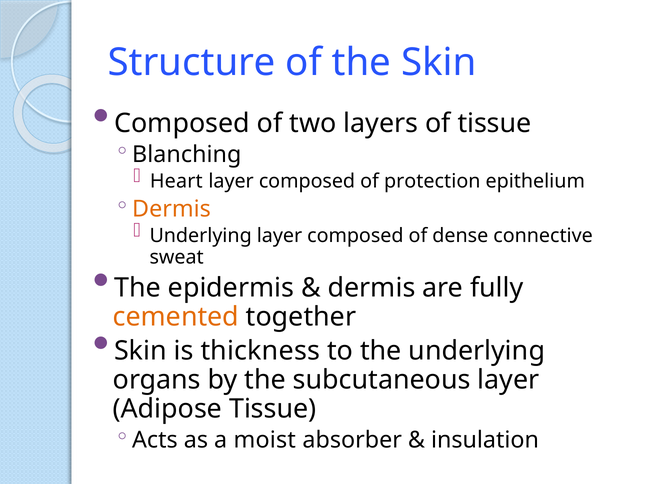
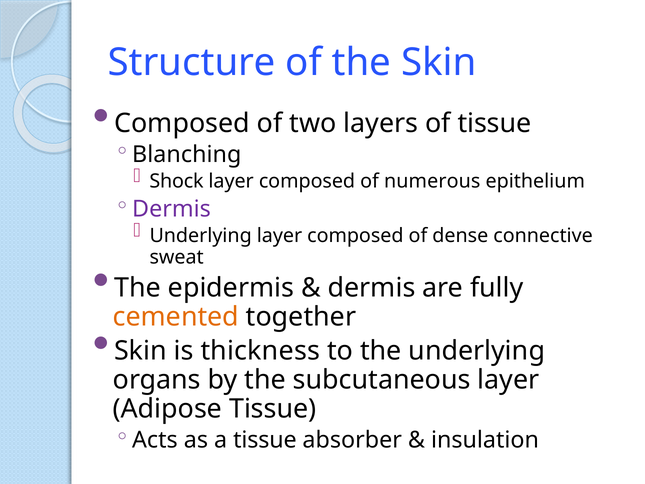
Heart: Heart -> Shock (177, 181)
protection: protection -> numerous (432, 181)
Dermis colour: orange -> purple (171, 209)
a moist: moist -> tissue (265, 440)
